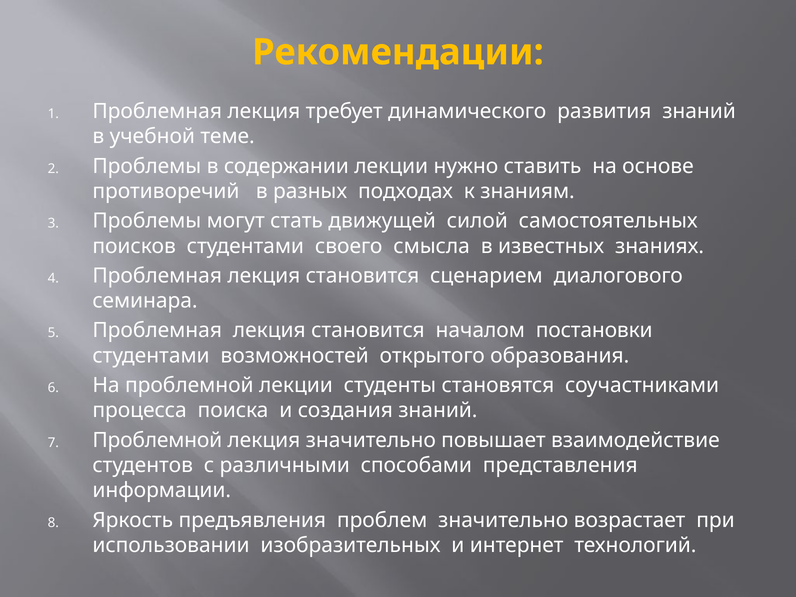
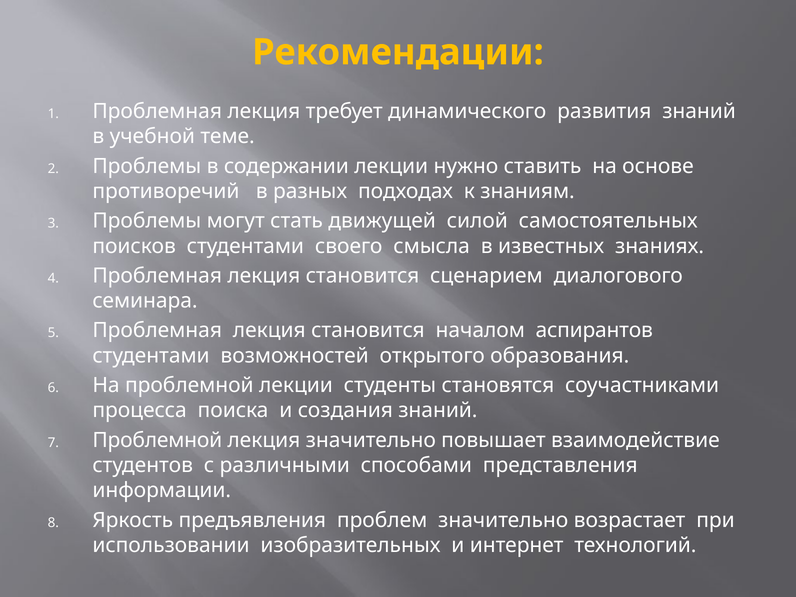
постановки: постановки -> аспирантов (594, 331)
